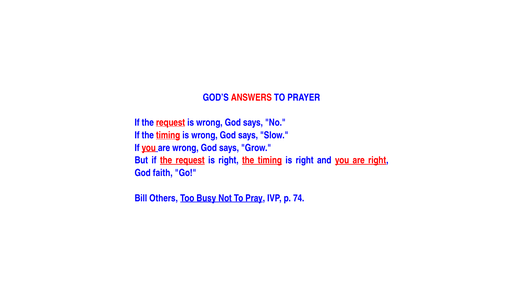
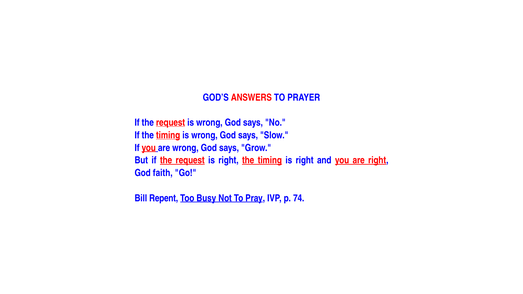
Others: Others -> Repent (164, 198)
